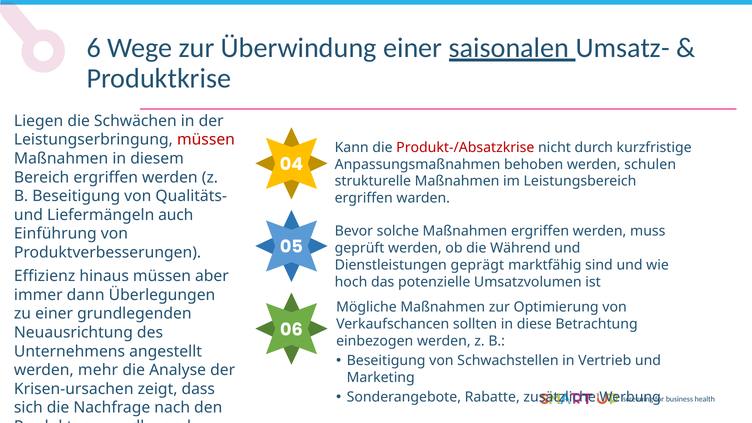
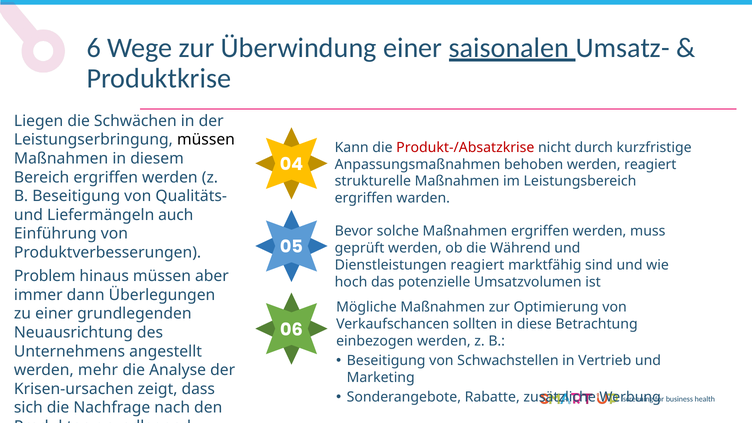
müssen colour: red -> black (206, 140)
werden schulen: schulen -> reagiert (650, 164)
Dienstleistungen geprägt: geprägt -> reagiert (477, 265)
Effizienz: Effizienz -> Problem (45, 276)
